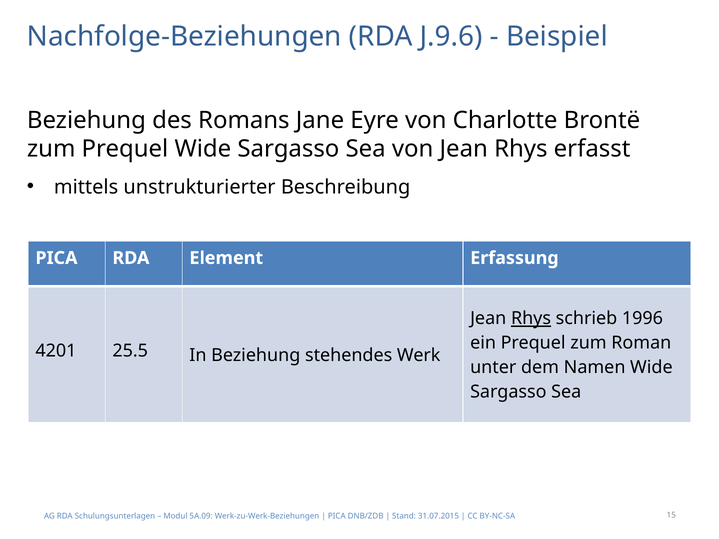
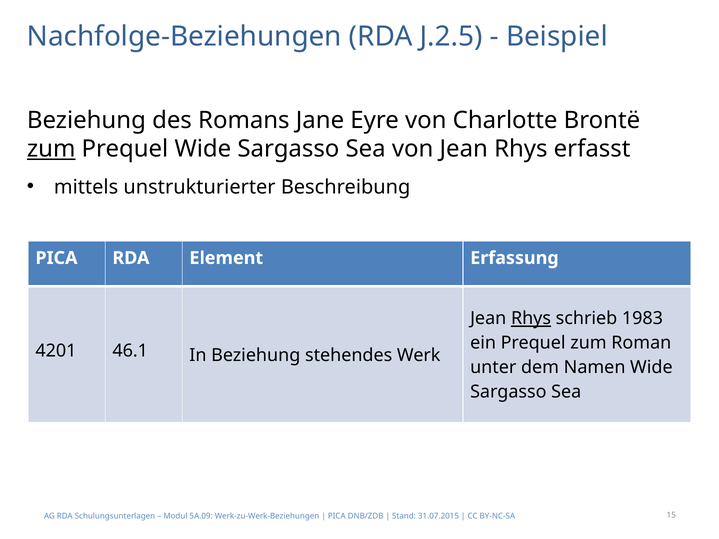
J.9.6: J.9.6 -> J.2.5 (451, 36)
zum underline: none -> present (51, 149)
1996: 1996 -> 1983 (642, 319)
25.5: 25.5 -> 46.1 (130, 351)
